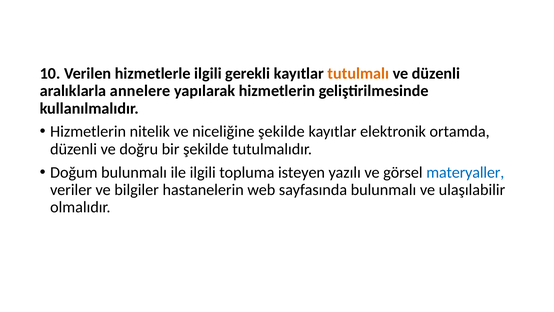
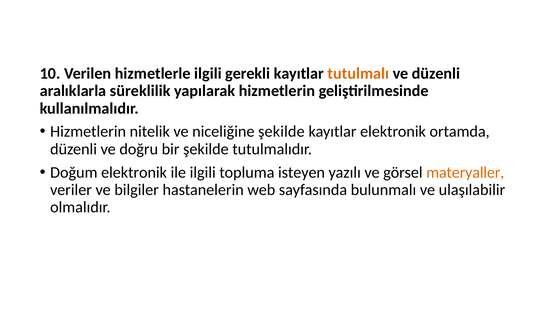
annelere: annelere -> süreklilik (140, 91)
Doğum bulunmalı: bulunmalı -> elektronik (134, 172)
materyaller colour: blue -> orange (465, 172)
